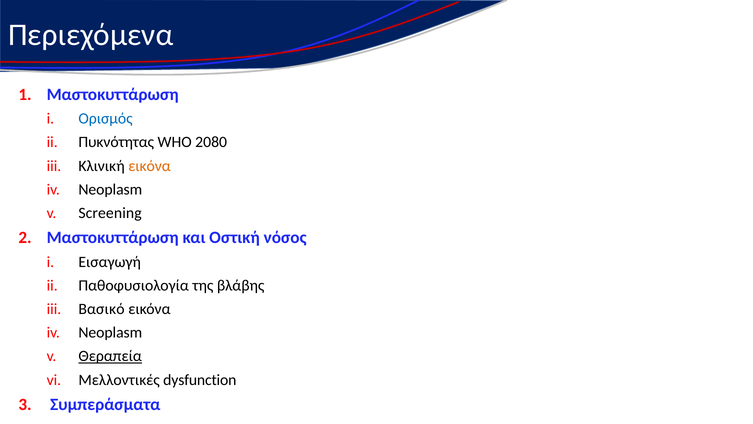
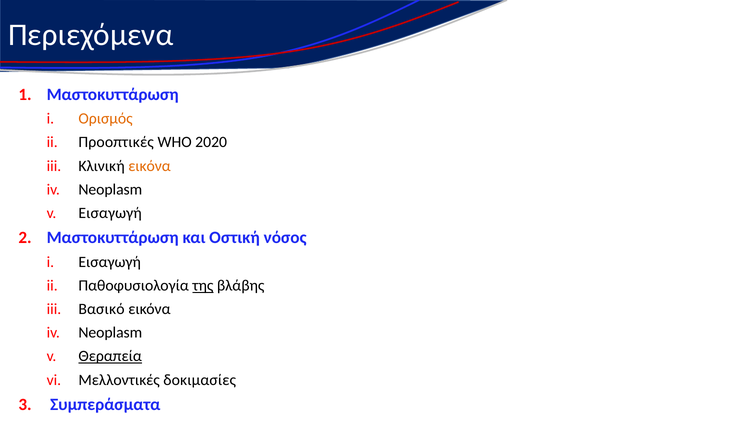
Ορισμός colour: blue -> orange (106, 119)
Πυκνότητας: Πυκνότητας -> Προοπτικές (116, 142)
2080: 2080 -> 2020 (211, 142)
Screening: Screening -> Εισαγωγή (110, 213)
της underline: none -> present (203, 285)
dysfunction: dysfunction -> δοκιμασίες (200, 379)
